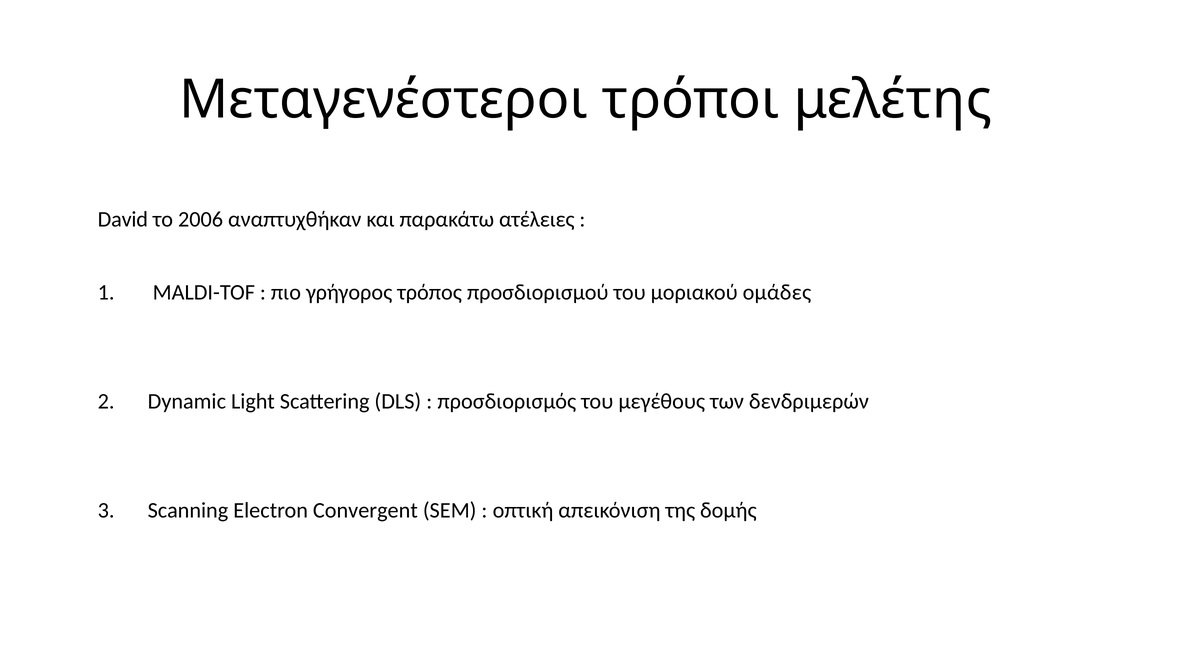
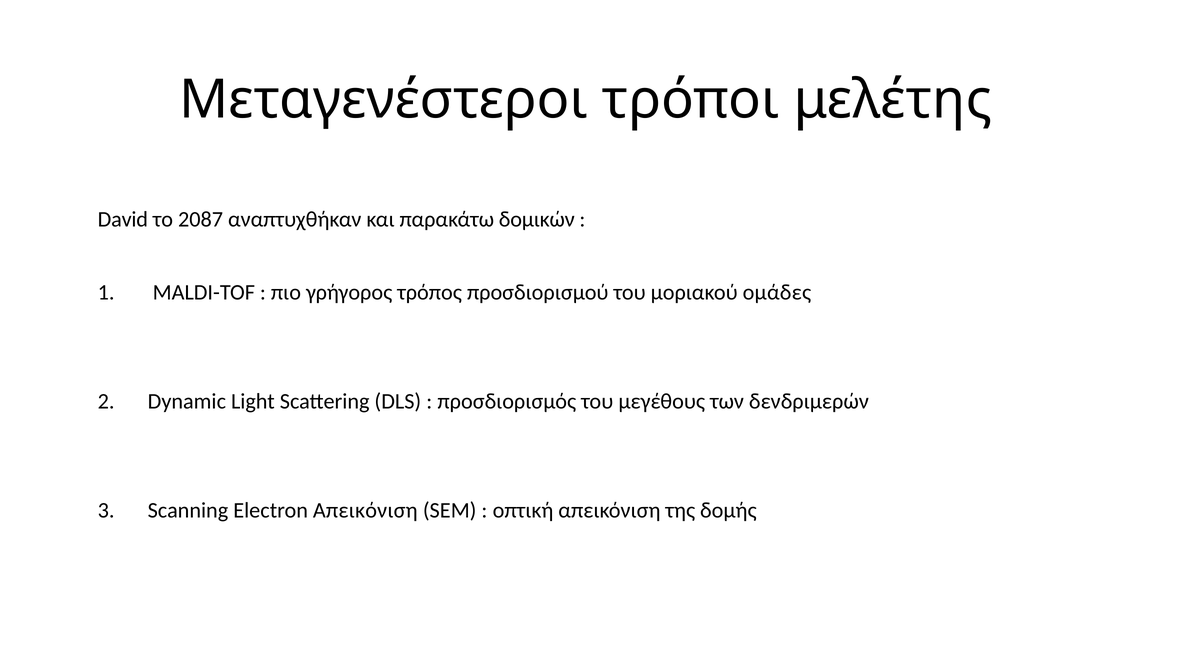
2006: 2006 -> 2087 (201, 220)
ατέλειες: ατέλειες -> δομικών (537, 220)
Electron Convergent: Convergent -> Απεικόνιση (365, 511)
